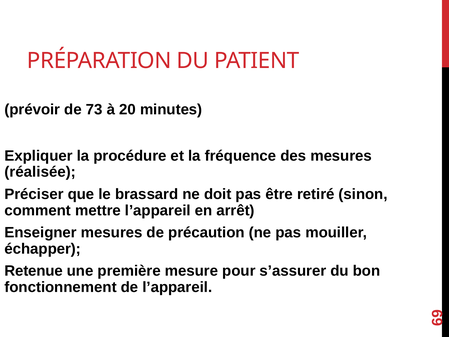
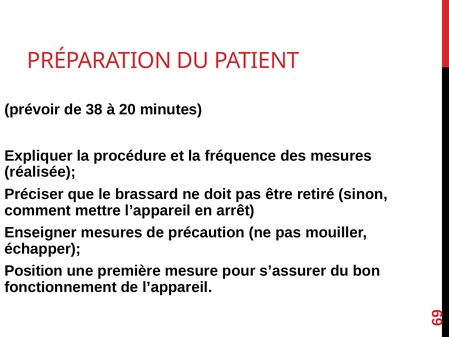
73: 73 -> 38 (94, 110)
Retenue: Retenue -> Position (34, 271)
